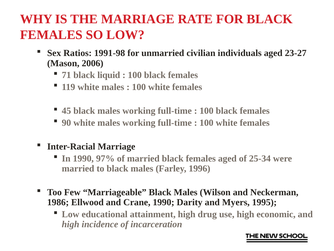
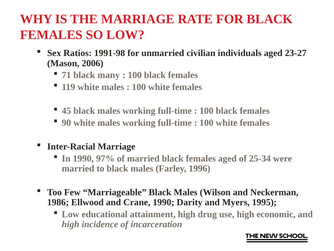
liquid: liquid -> many (109, 75)
